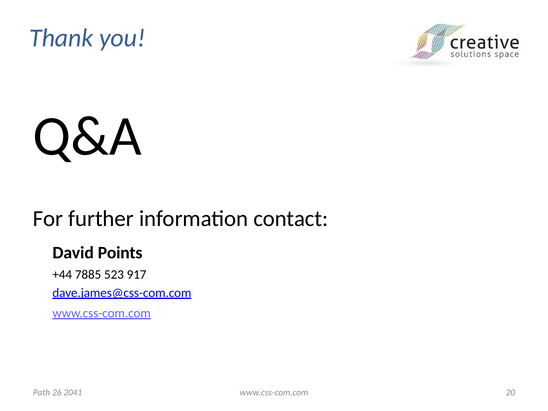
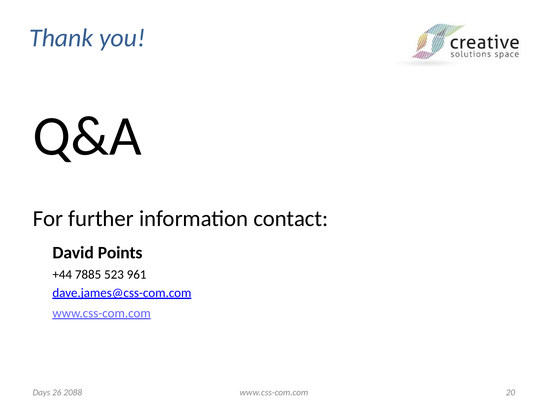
917: 917 -> 961 (137, 274)
Path: Path -> Days (42, 392)
2041: 2041 -> 2088 (73, 392)
